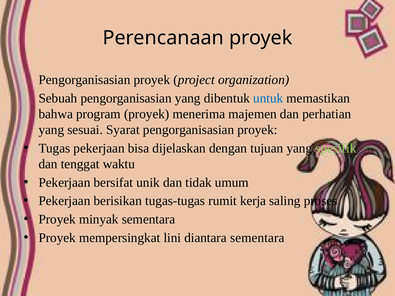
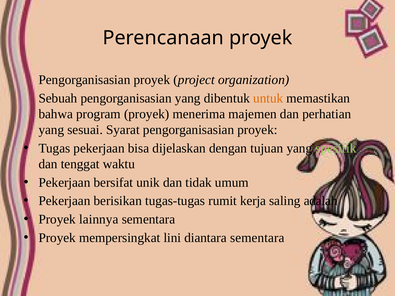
untuk colour: blue -> orange (268, 98)
proses: proses -> adalah (321, 201)
minyak: minyak -> lainnya (99, 219)
